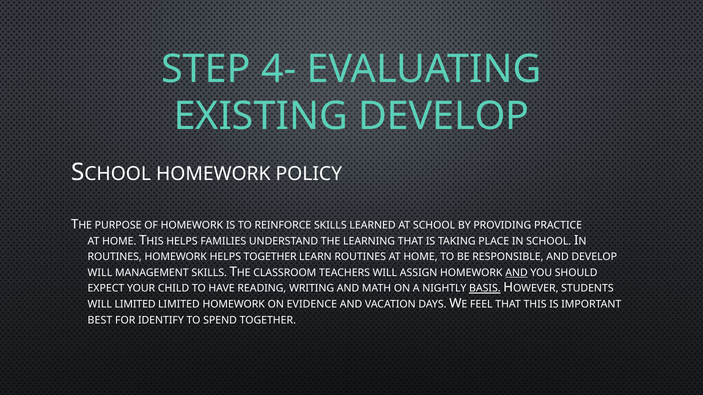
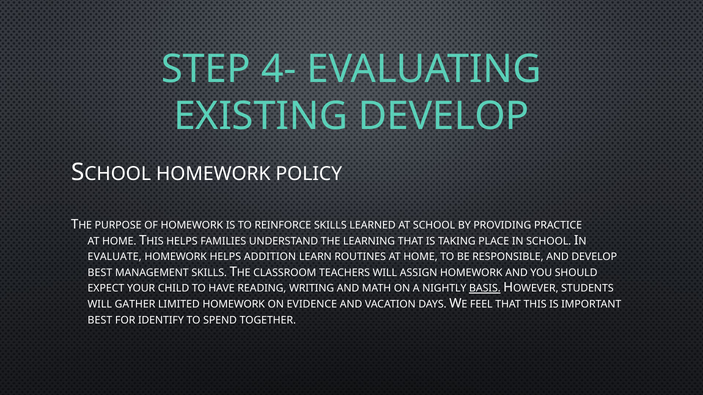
ROUTINES: ROUTINES -> EVALUATE (115, 257)
HELPS TOGETHER: TOGETHER -> ADDITION (270, 257)
WILL: WILL -> BEST (100, 273)
AND underline: present -> none (517, 273)
WILL LIMITED: LIMITED -> GATHER (135, 305)
